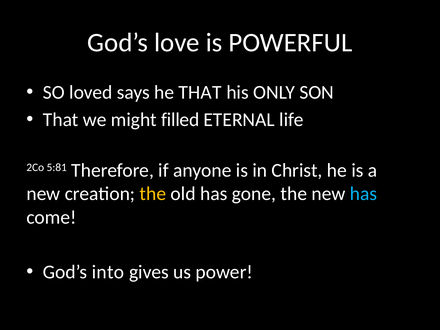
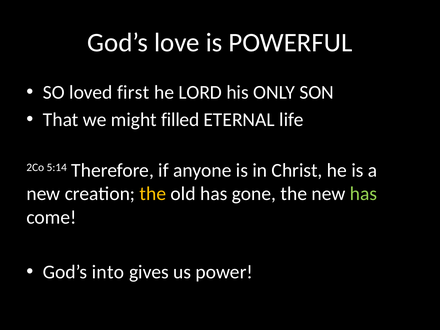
says: says -> first (133, 92)
he THAT: THAT -> LORD (200, 92)
5:81: 5:81 -> 5:14 (57, 167)
has colour: light blue -> light green (363, 194)
